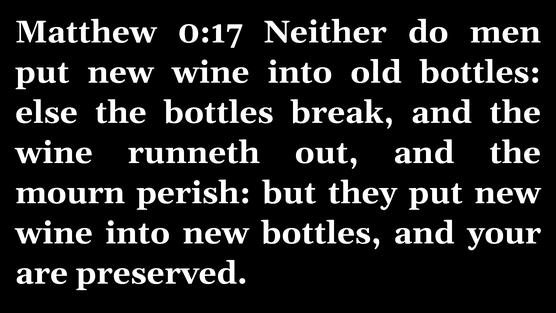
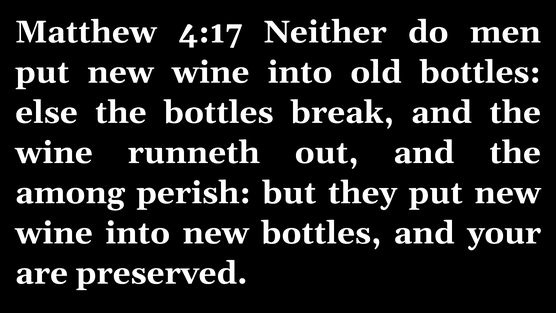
0:17: 0:17 -> 4:17 (210, 32)
mourn: mourn -> among (70, 193)
